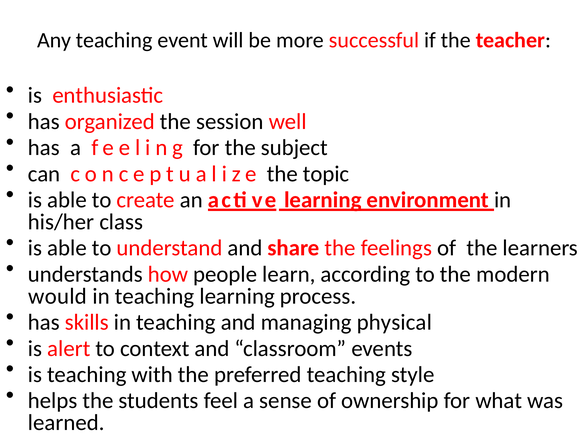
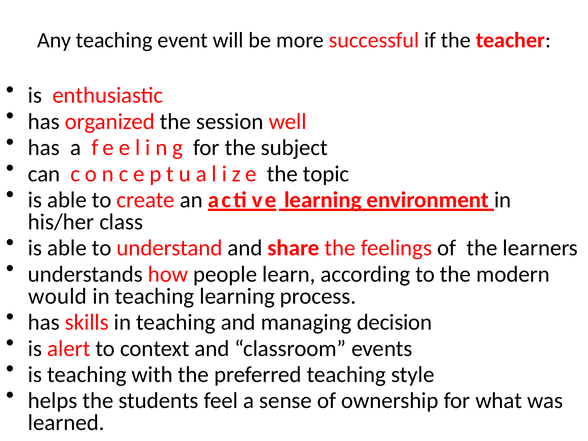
physical: physical -> decision (394, 322)
